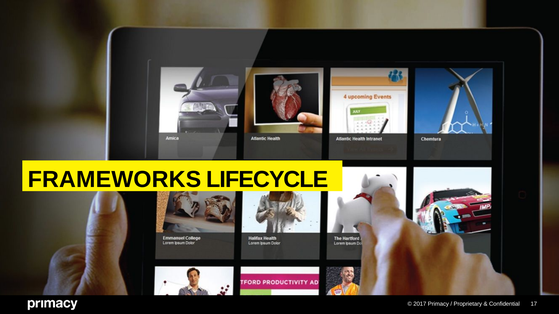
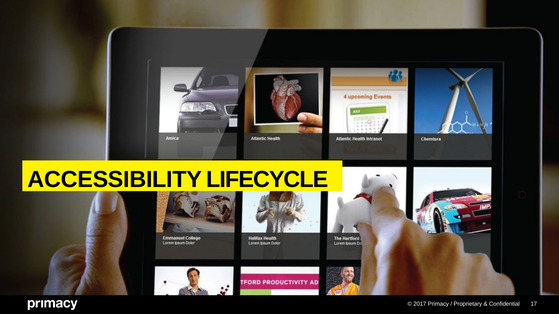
FRAMEWORKS: FRAMEWORKS -> ACCESSIBILITY (115, 180)
